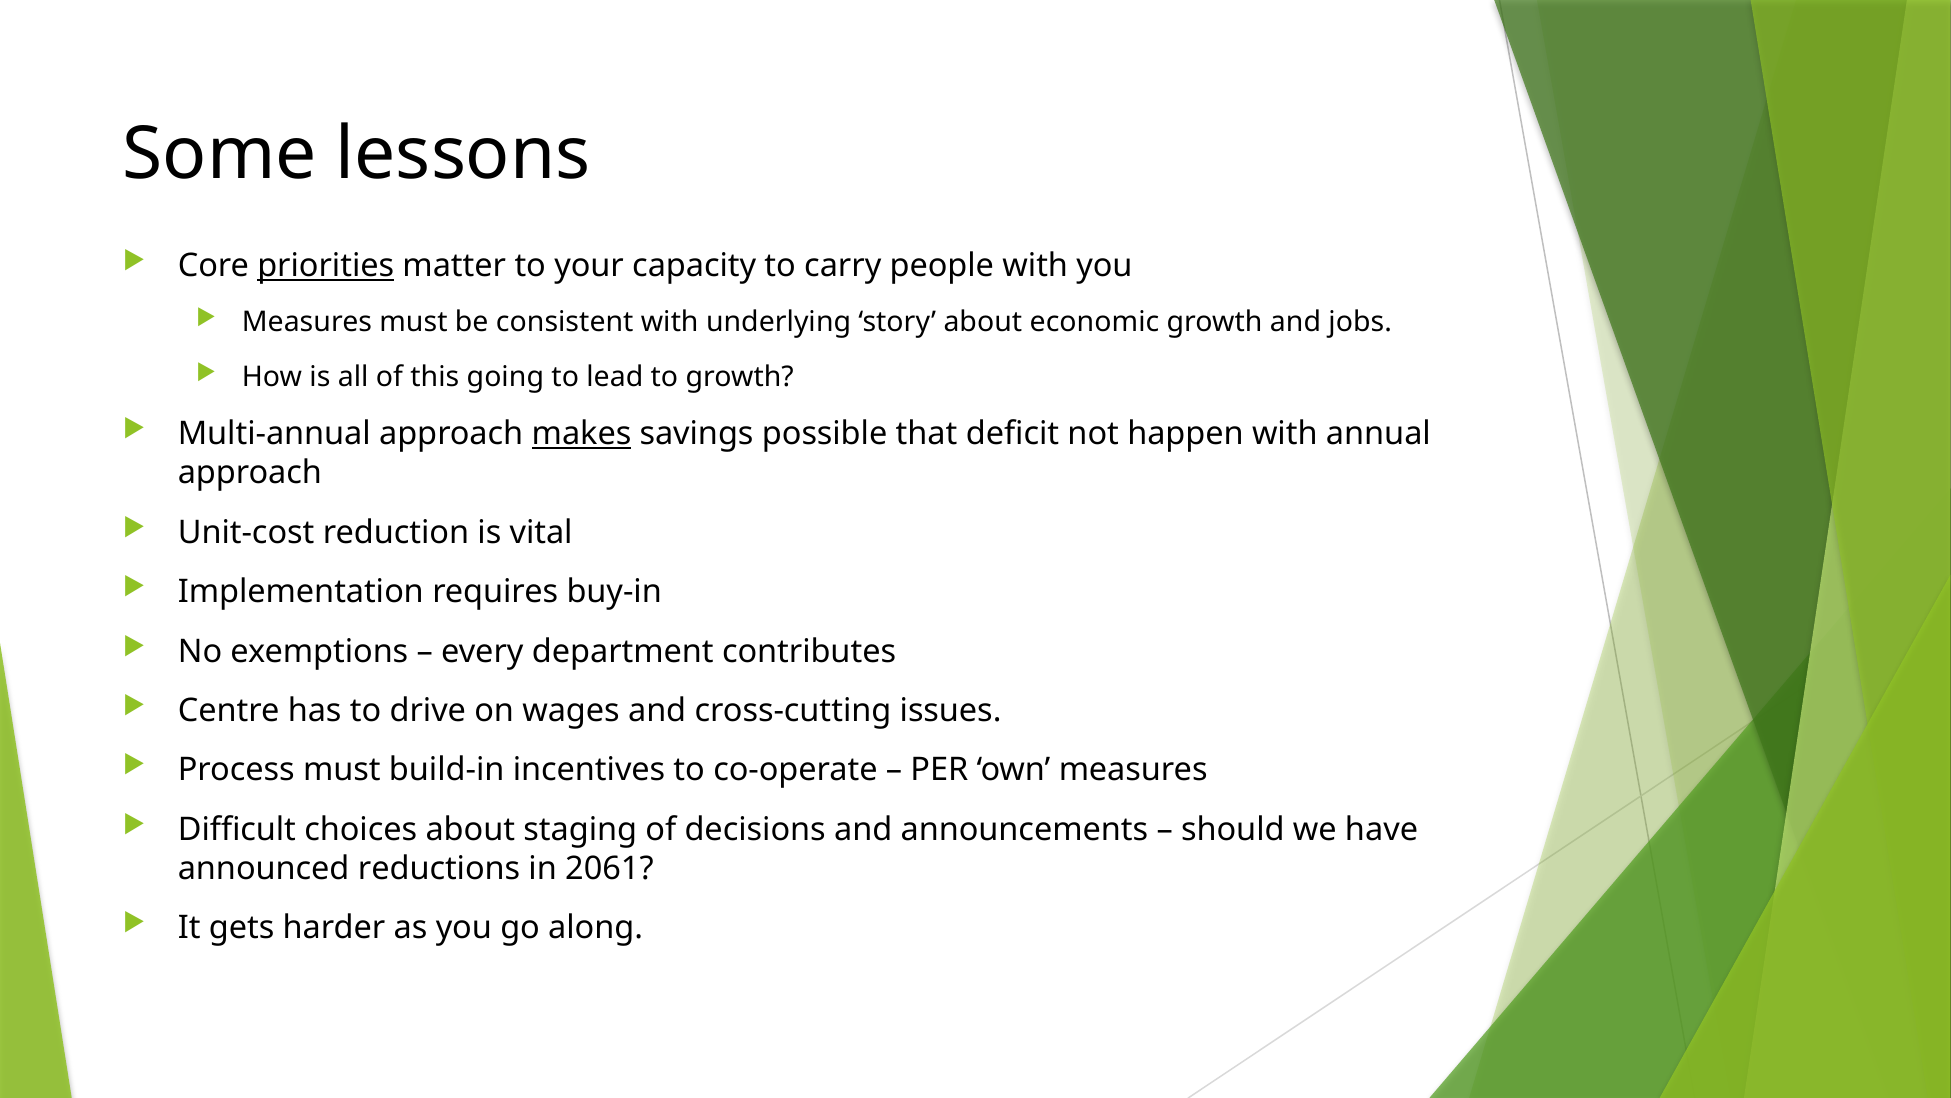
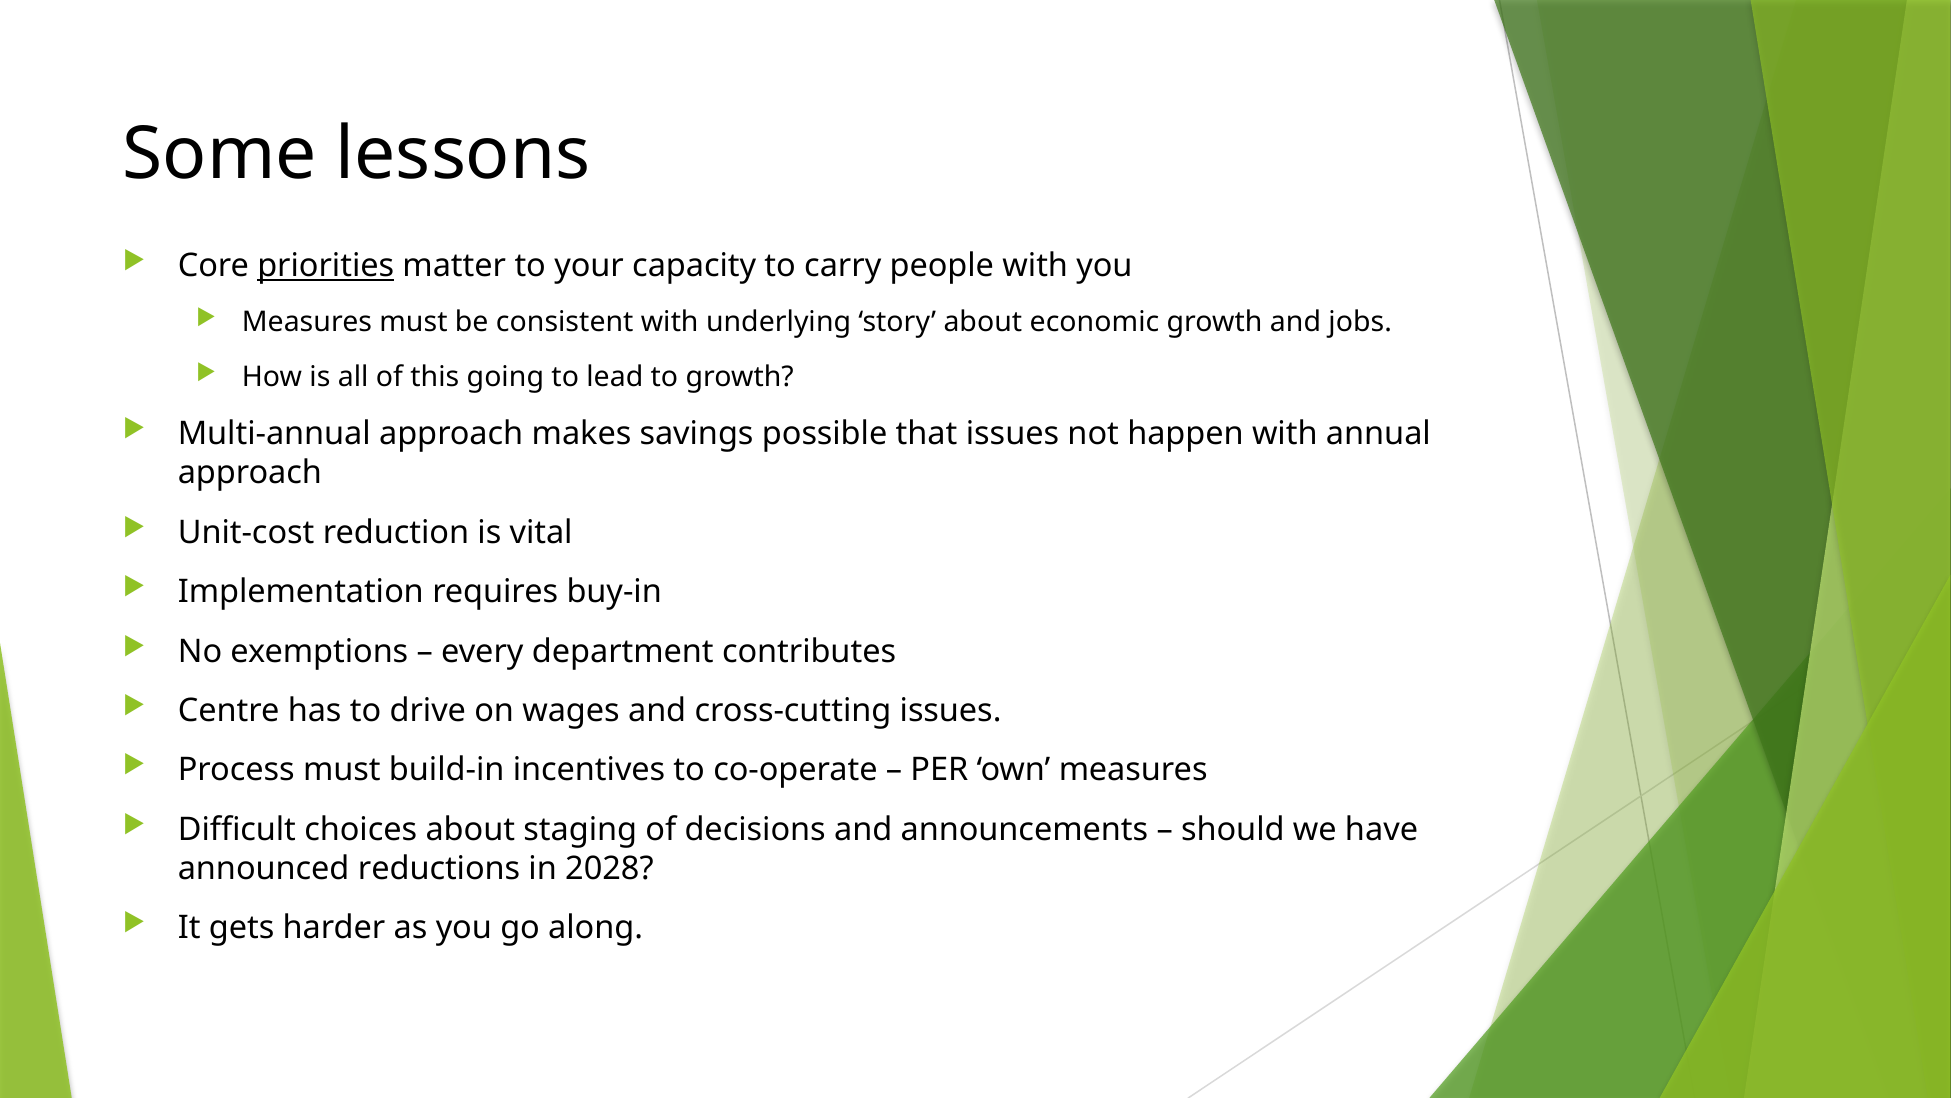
makes underline: present -> none (582, 434)
that deficit: deficit -> issues (1013, 434)
2061: 2061 -> 2028 (609, 868)
